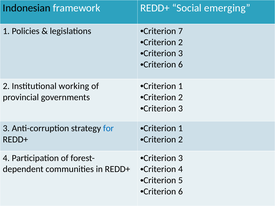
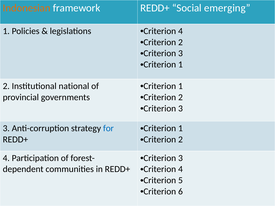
Indonesian colour: black -> orange (27, 8)
legislations Criterion 7: 7 -> 4 (180, 31)
6: 6 -> 1 (180, 65)
working: working -> national (74, 86)
